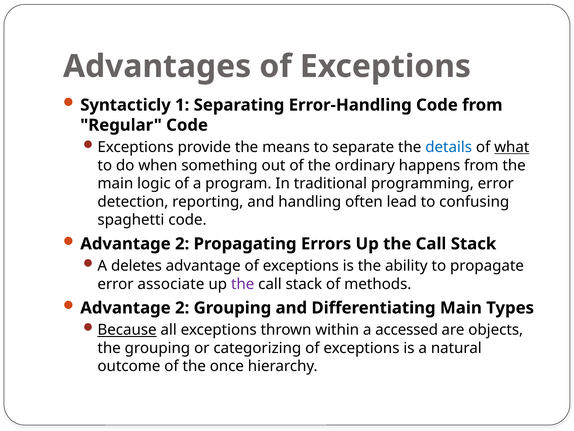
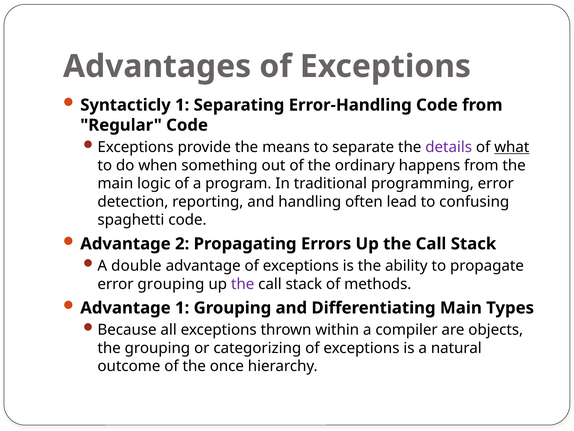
details colour: blue -> purple (449, 147)
deletes: deletes -> double (136, 266)
error associate: associate -> grouping (171, 284)
2: 2 -> 1 (182, 308)
Because underline: present -> none (127, 330)
accessed: accessed -> compiler (407, 330)
